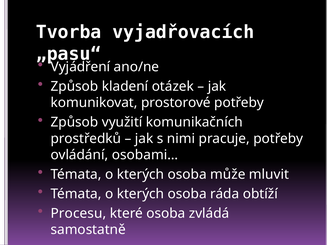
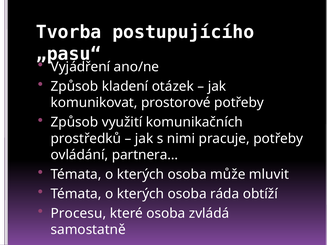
vyjadřovacích: vyjadřovacích -> postupujícího (183, 32)
osobami…: osobami… -> partnera… (145, 155)
